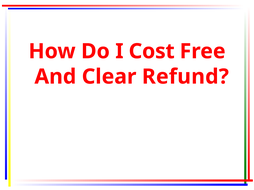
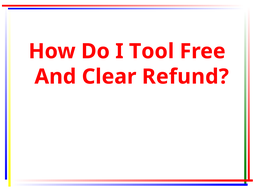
Cost: Cost -> Tool (152, 51)
